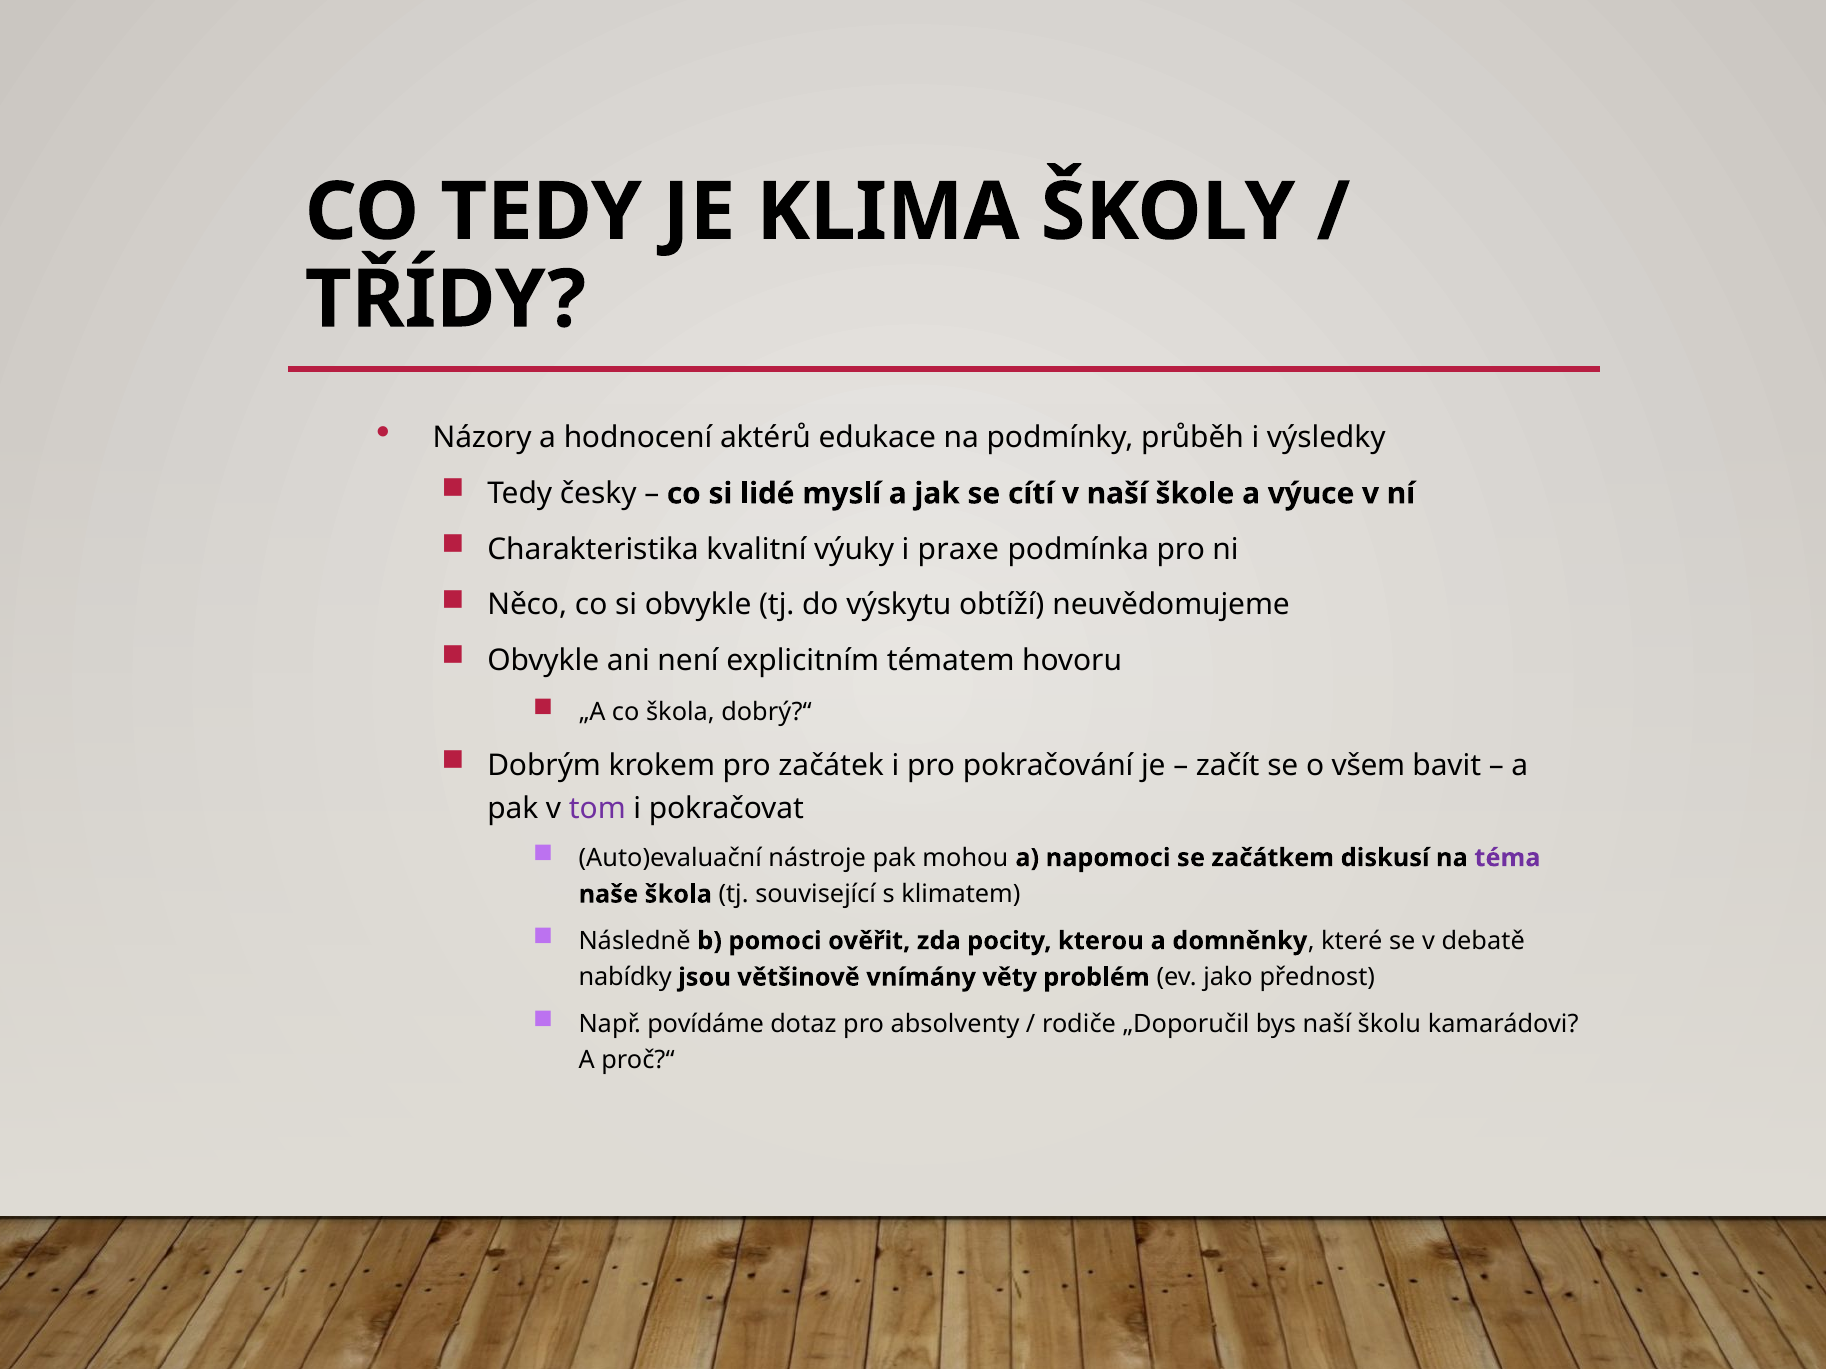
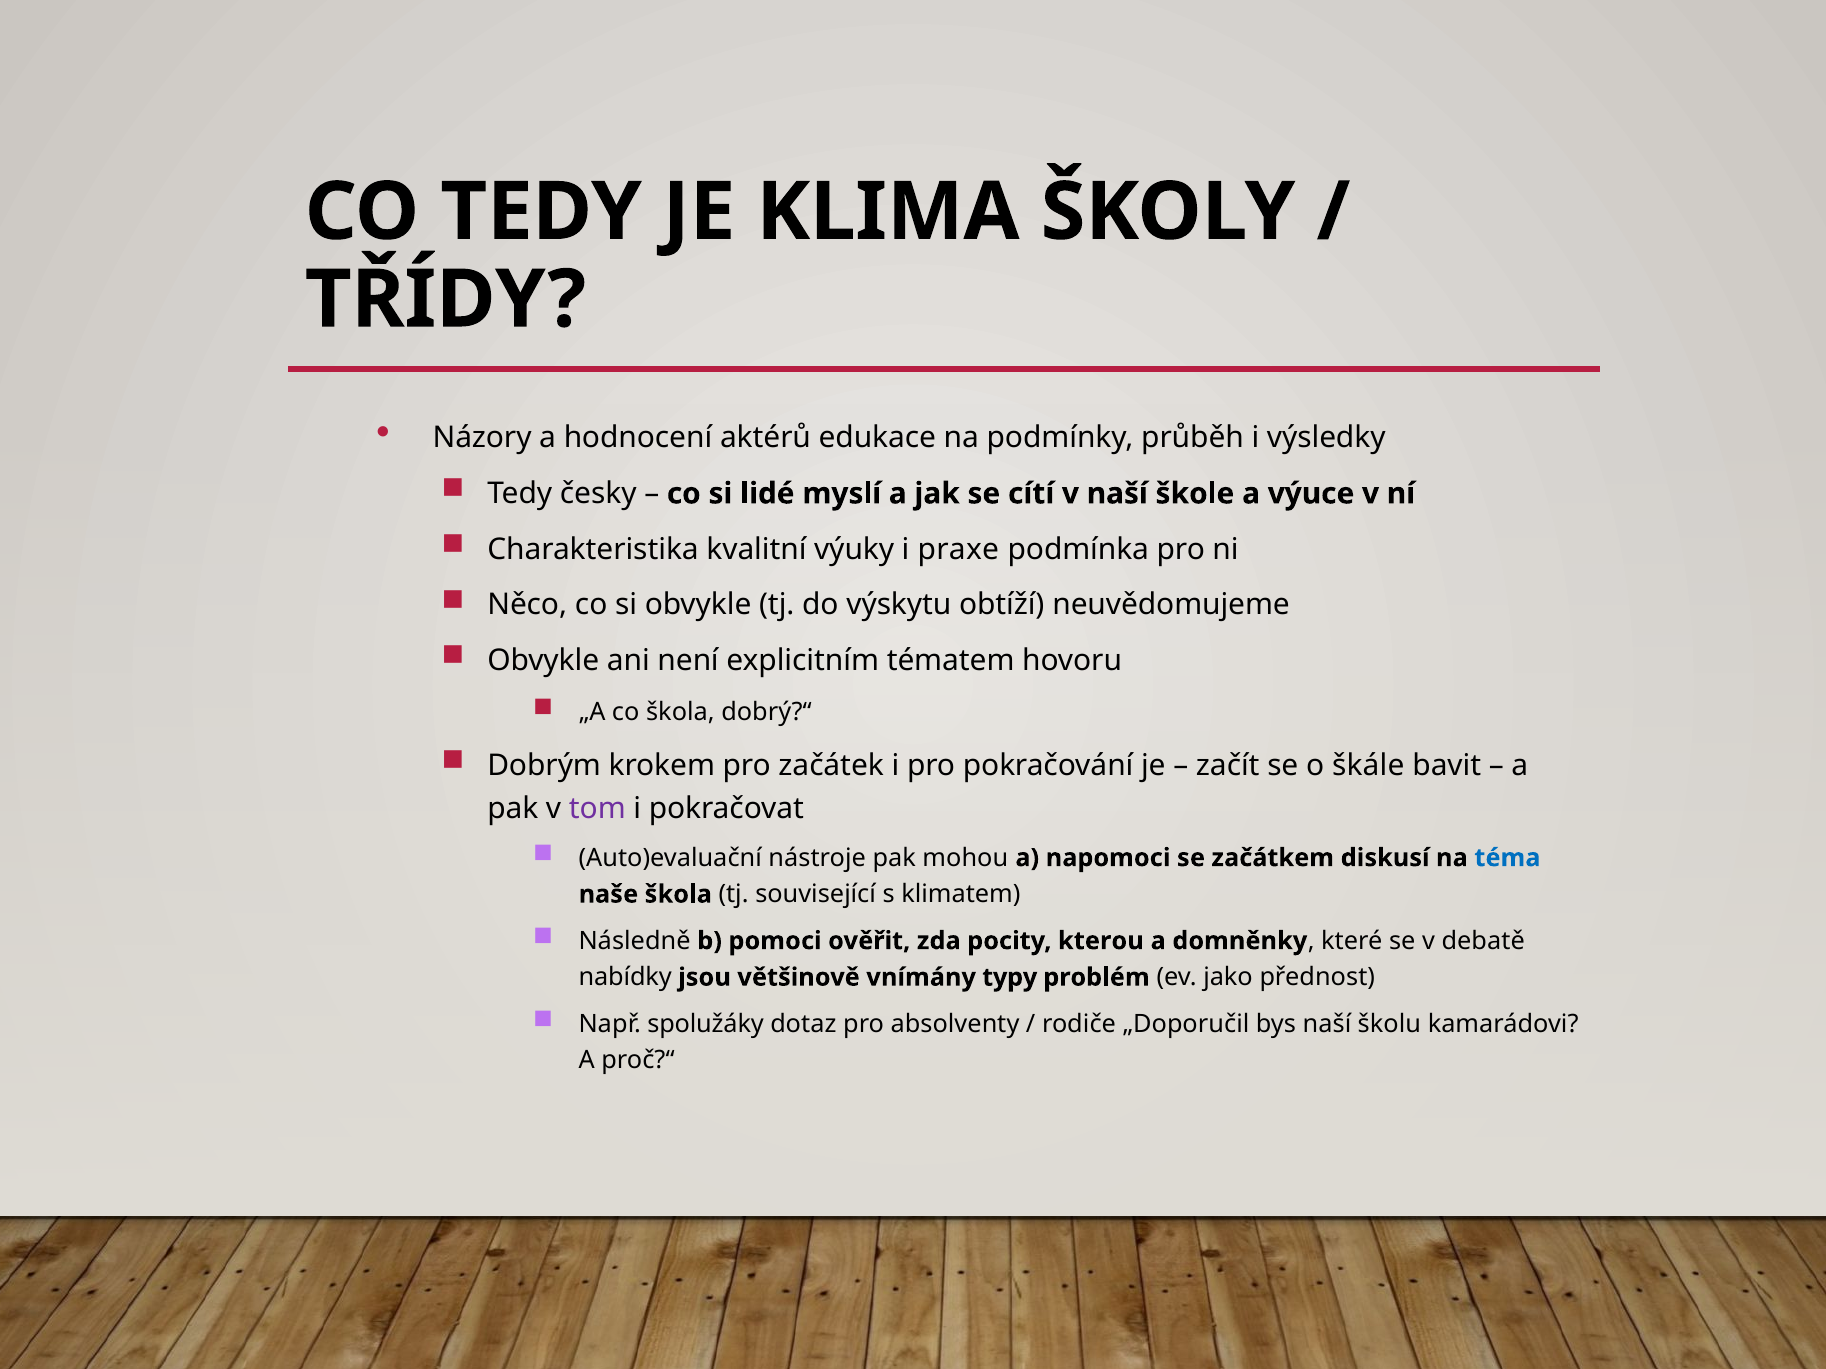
všem: všem -> škále (1368, 766)
téma colour: purple -> blue (1507, 858)
věty: věty -> typy (1010, 978)
povídáme: povídáme -> spolužáky (706, 1024)
